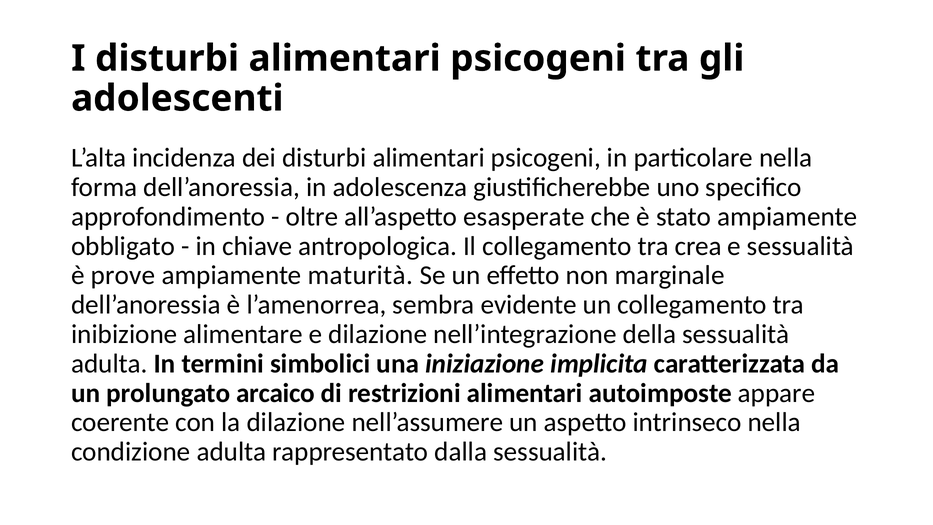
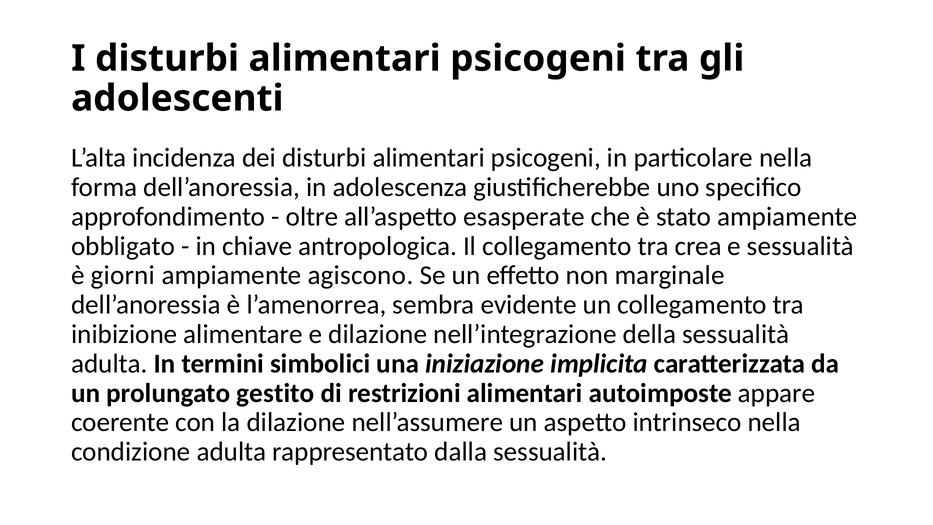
prove: prove -> giorni (123, 275)
maturità: maturità -> agiscono (360, 275)
arcaico: arcaico -> gestito (275, 393)
